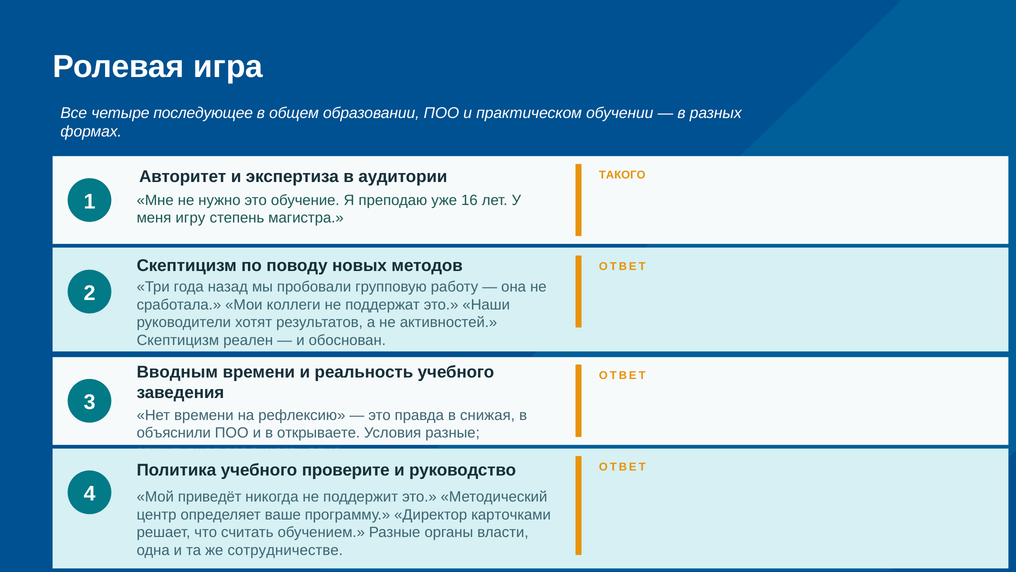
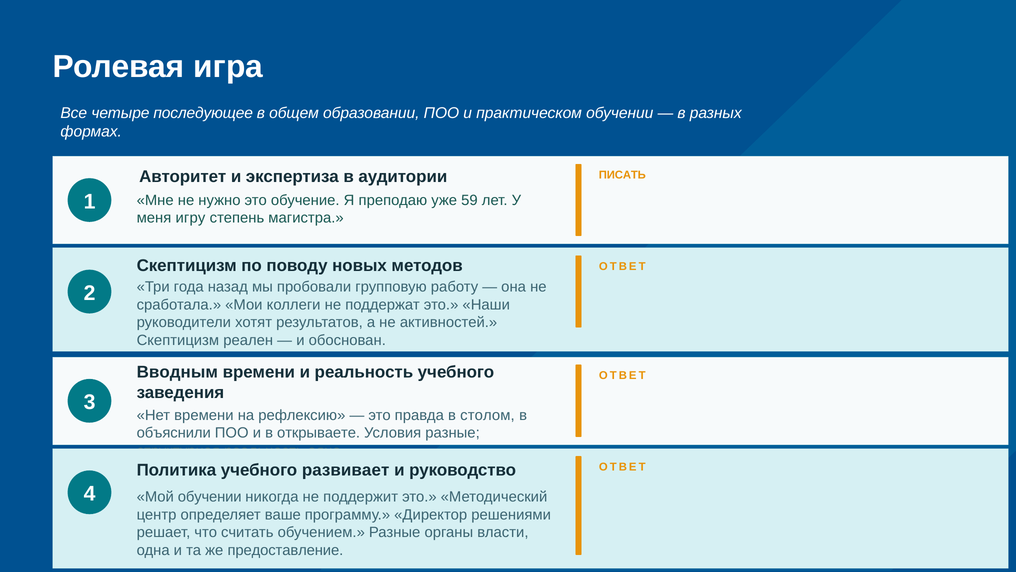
ТАКОГО: ТАКОГО -> ПИСАТЬ (622, 175)
16: 16 -> 59 (469, 200)
снижая: снижая -> столом (487, 415)
проверите: проверите -> развивает (346, 470)
Мой приведёт: приведёт -> обучении (210, 496)
карточками: карточками -> решениями (511, 514)
сотрудничестве: сотрудничестве -> предоставление (285, 550)
